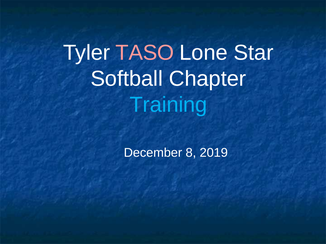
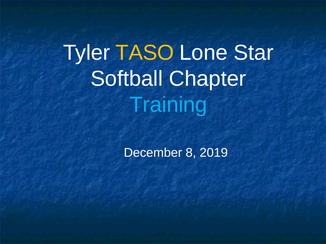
TASO colour: pink -> yellow (145, 53)
